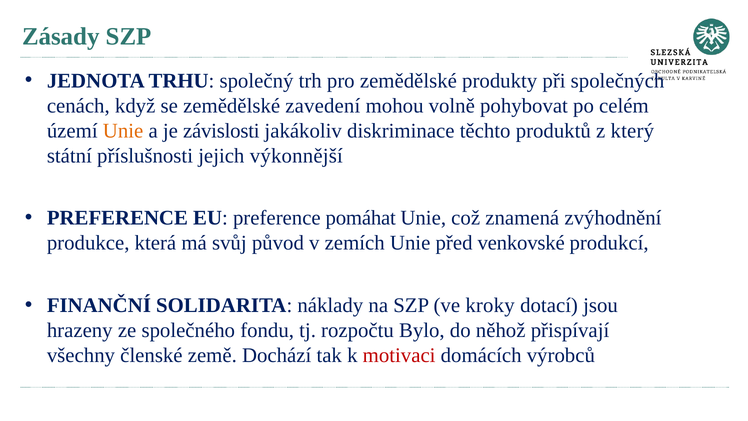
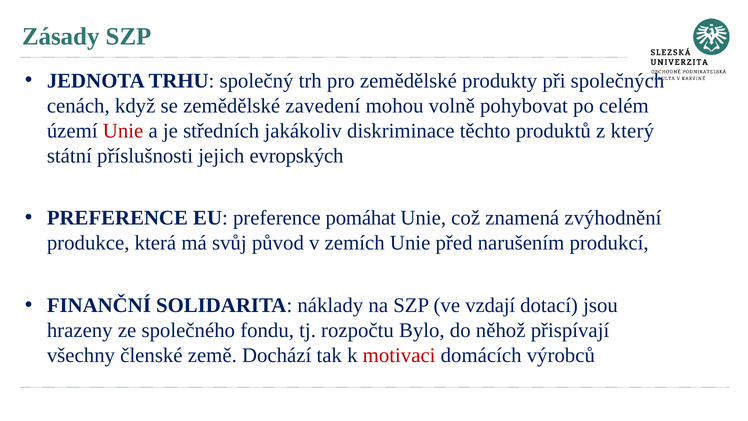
Unie colour: orange -> red (123, 131)
závislosti: závislosti -> středních (221, 131)
výkonnější: výkonnější -> evropských (297, 156)
venkovské: venkovské -> narušením (521, 243)
kroky: kroky -> vzdají (490, 305)
